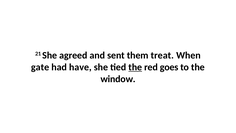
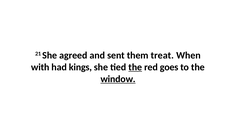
gate: gate -> with (40, 67)
have: have -> kings (80, 67)
window underline: none -> present (118, 79)
